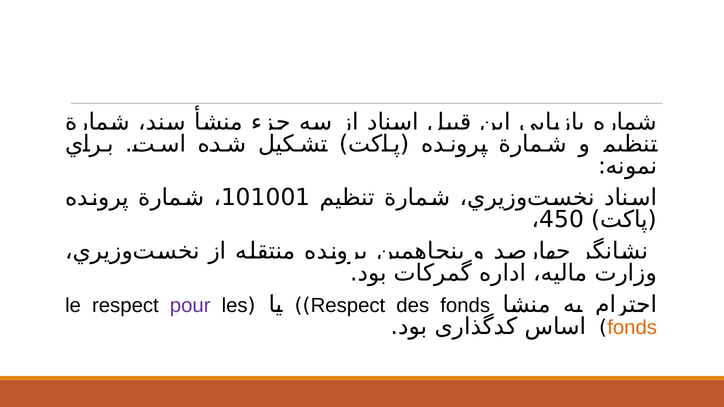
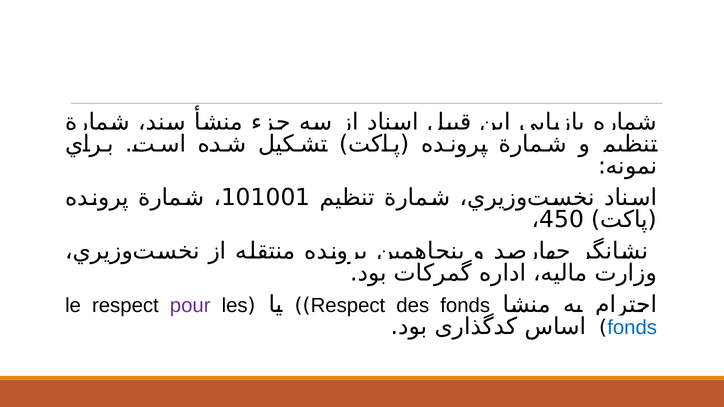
fonds colour: orange -> blue (632, 328)
